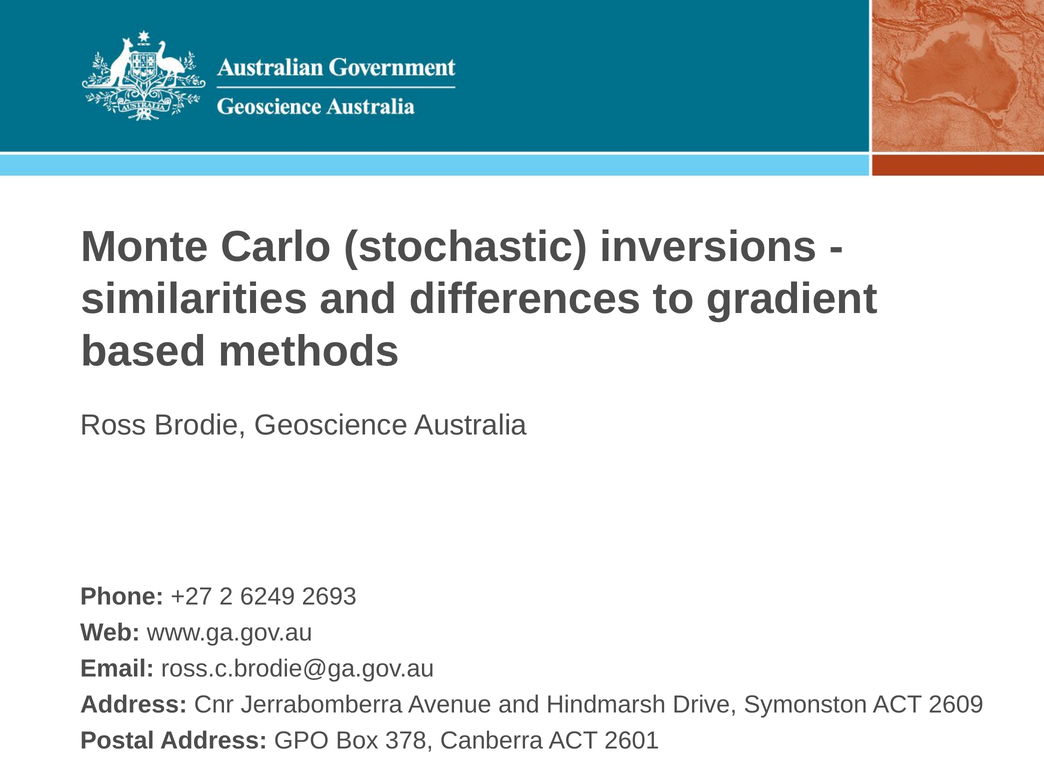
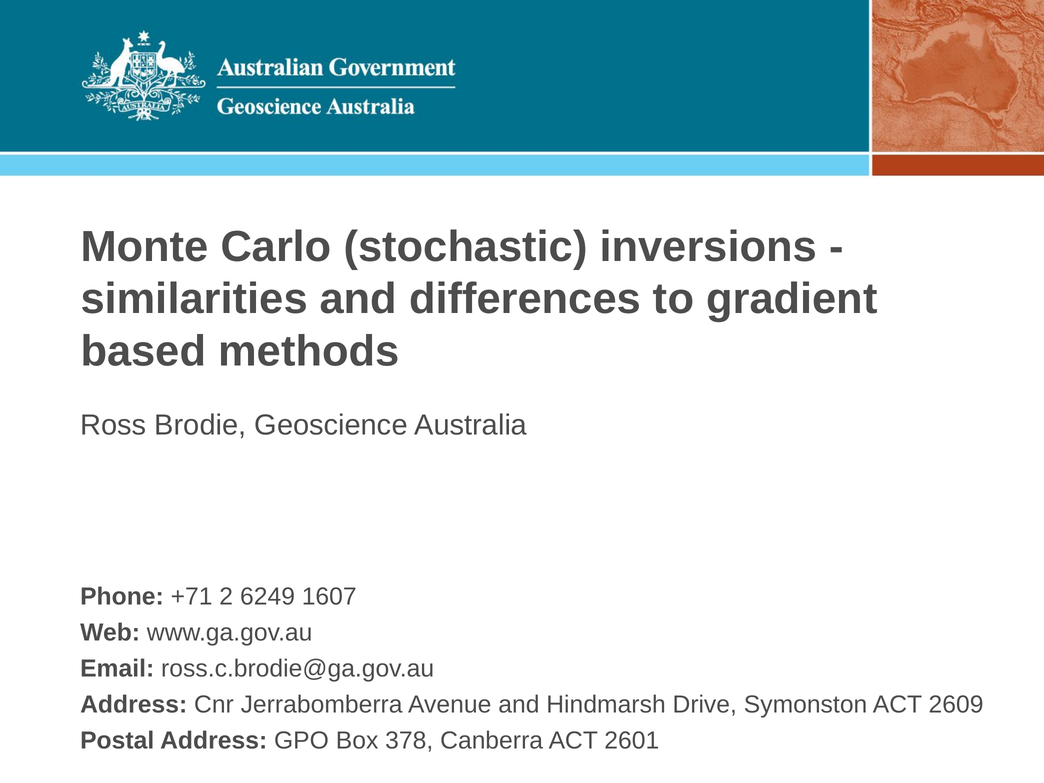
+27: +27 -> +71 (192, 597)
2693: 2693 -> 1607 (329, 597)
